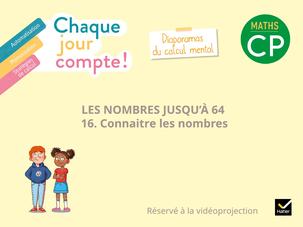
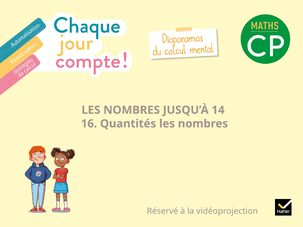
64: 64 -> 14 (218, 110)
Connaitre: Connaitre -> Quantités (128, 124)
